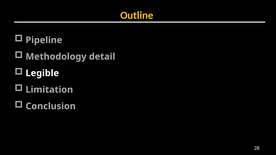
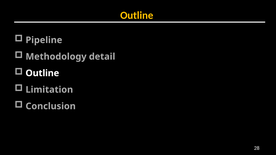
Legible: Legible -> Outline (42, 73)
